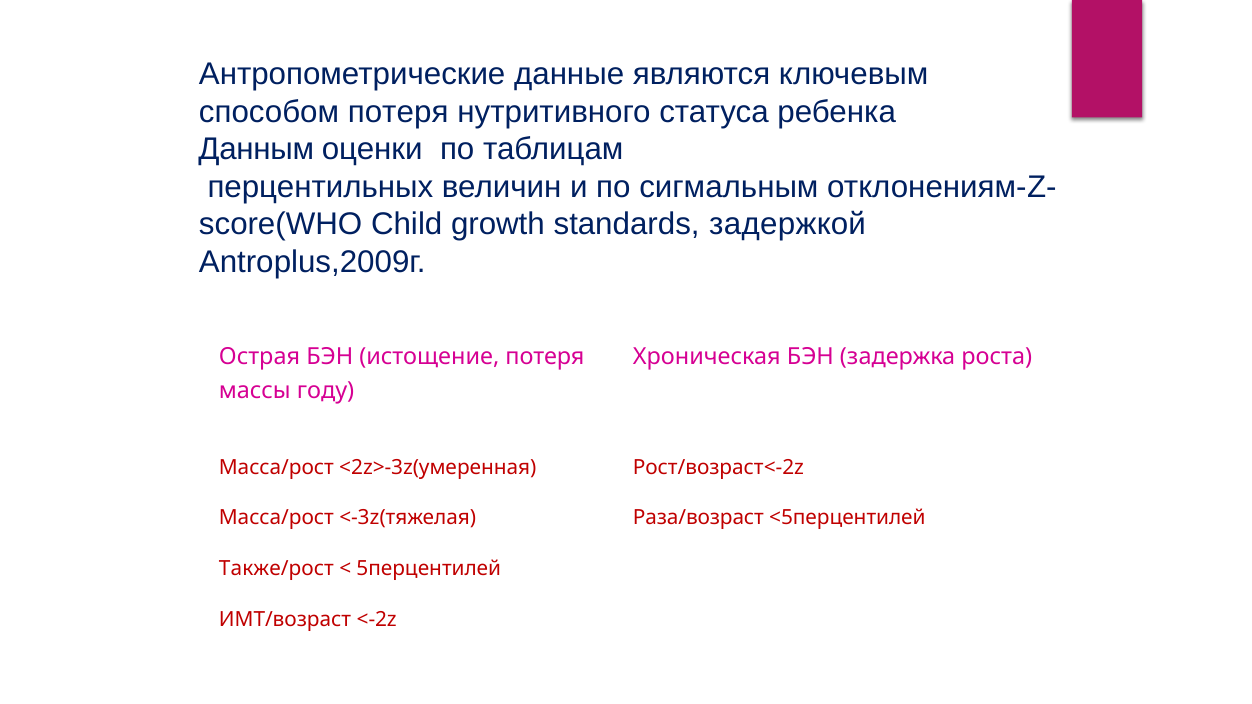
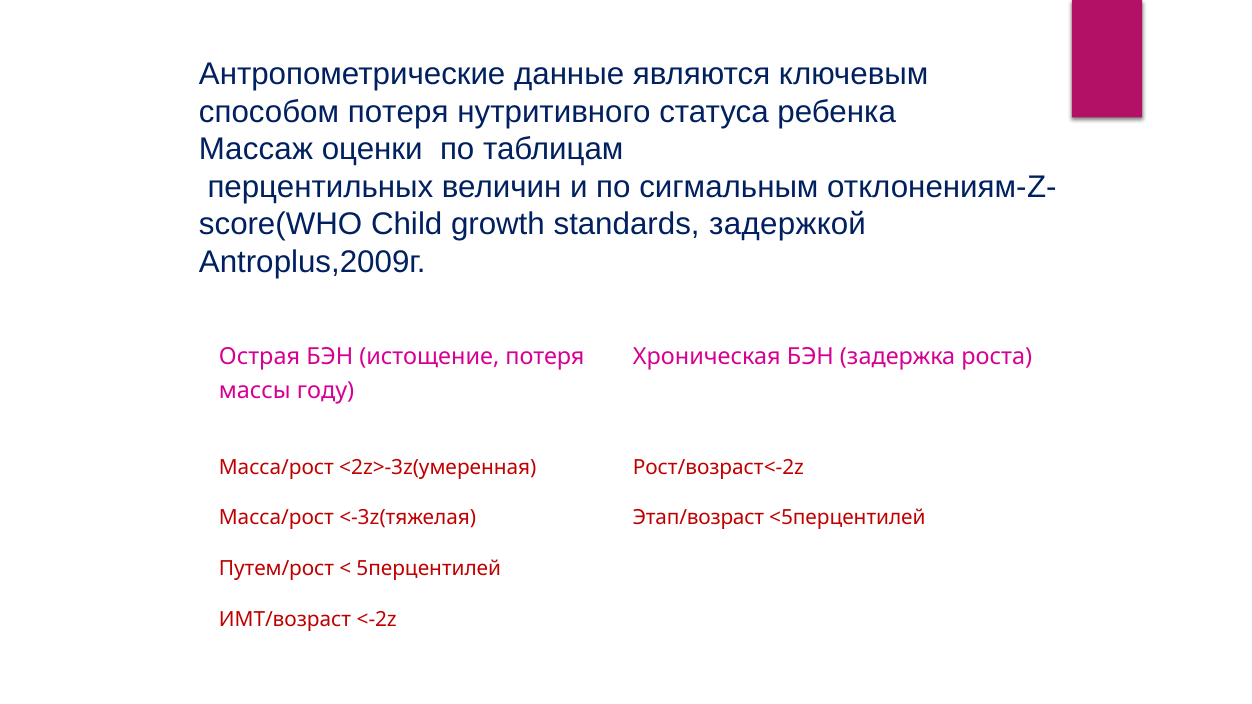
Данным: Данным -> Массаж (256, 150)
Раза/возраст: Раза/возраст -> Этап/возраст (698, 518)
Также/рост: Также/рост -> Путем/рост (276, 569)
